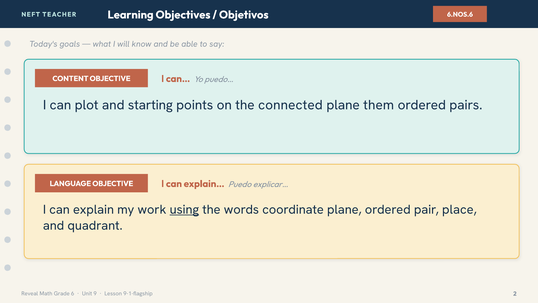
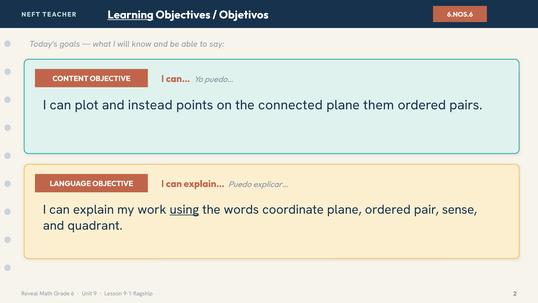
Learning underline: none -> present (130, 15)
starting: starting -> instead (150, 105)
place: place -> sense (460, 209)
